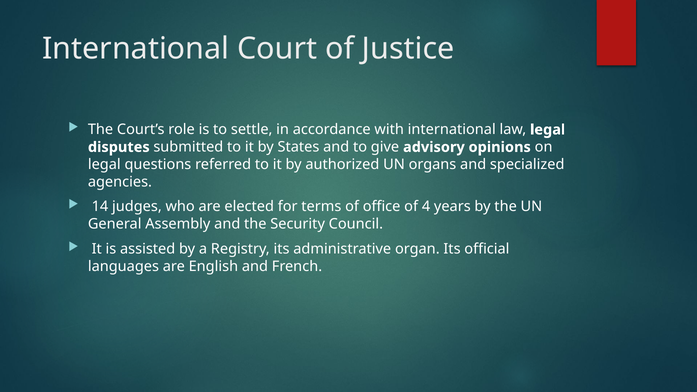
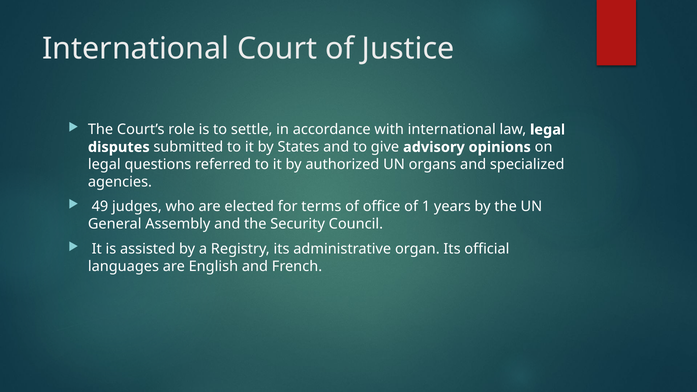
14: 14 -> 49 (100, 207)
4: 4 -> 1 (426, 207)
